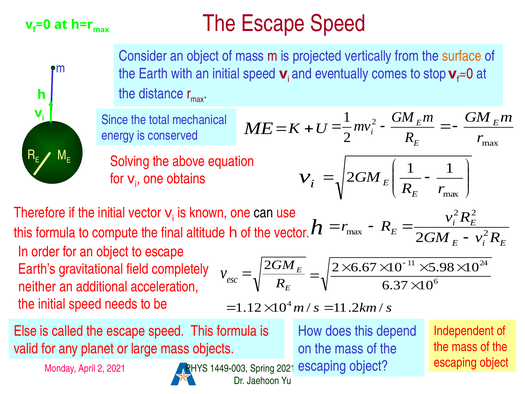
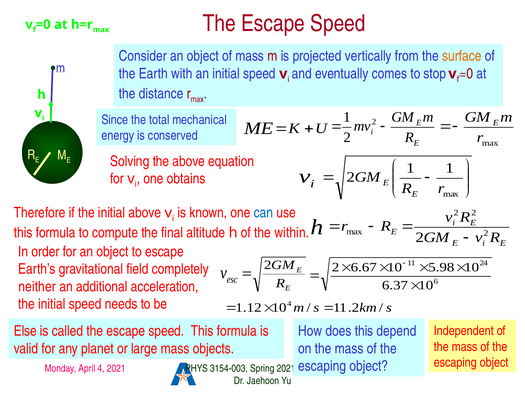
initial vector: vector -> above (145, 213)
can colour: black -> blue (264, 213)
the vector: vector -> within (292, 233)
April 2: 2 -> 4 (101, 368)
1449-003: 1449-003 -> 3154-003 (229, 368)
